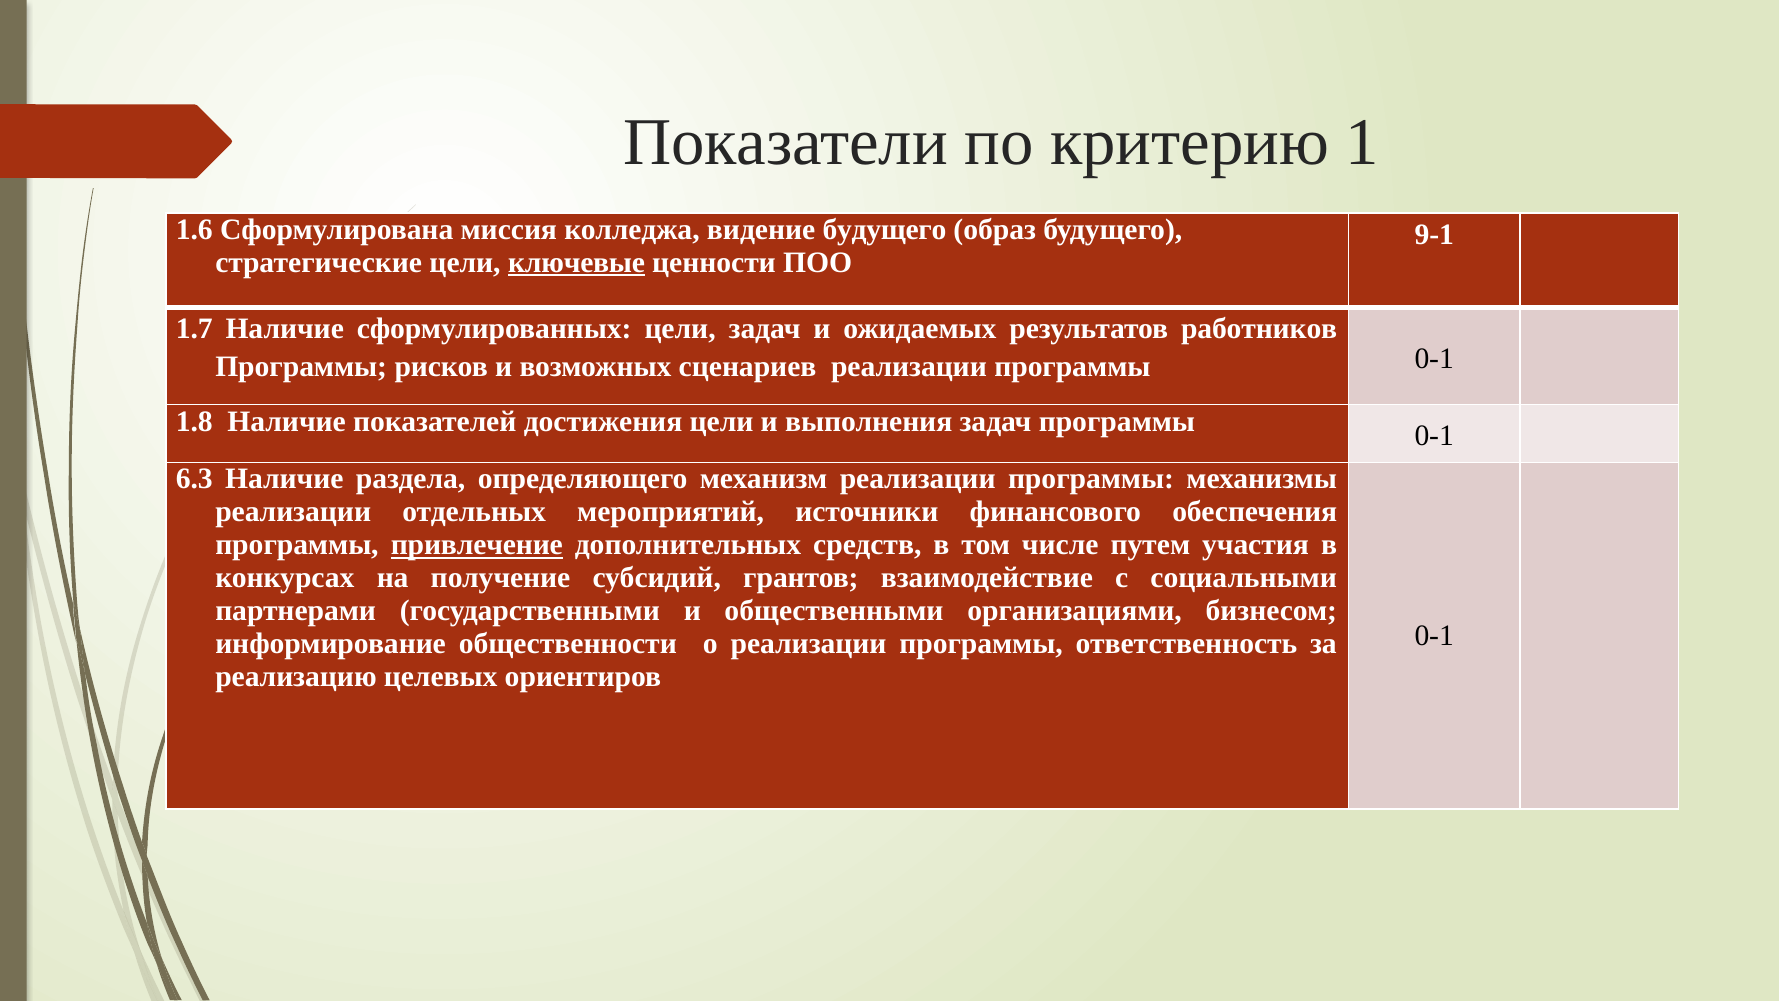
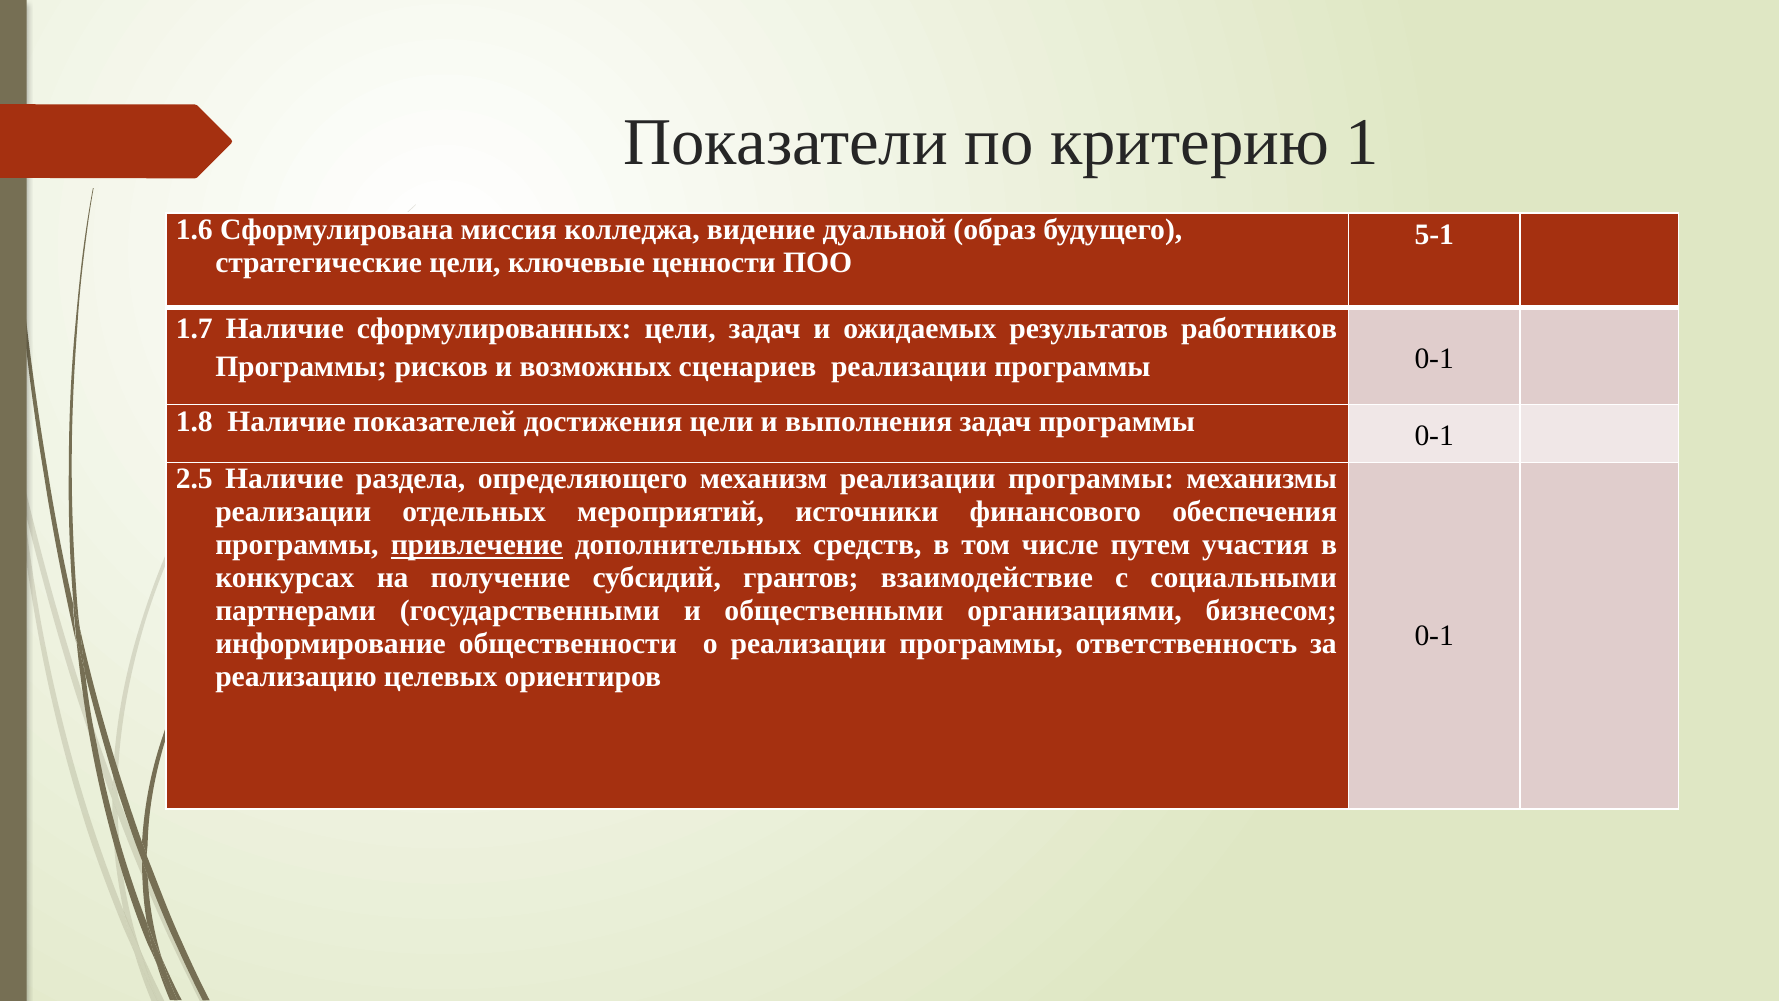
видение будущего: будущего -> дуальной (885, 229)
9-1: 9-1 -> 5-1 (1434, 234)
ключевые underline: present -> none (577, 262)
6.3: 6.3 -> 2.5 (194, 479)
